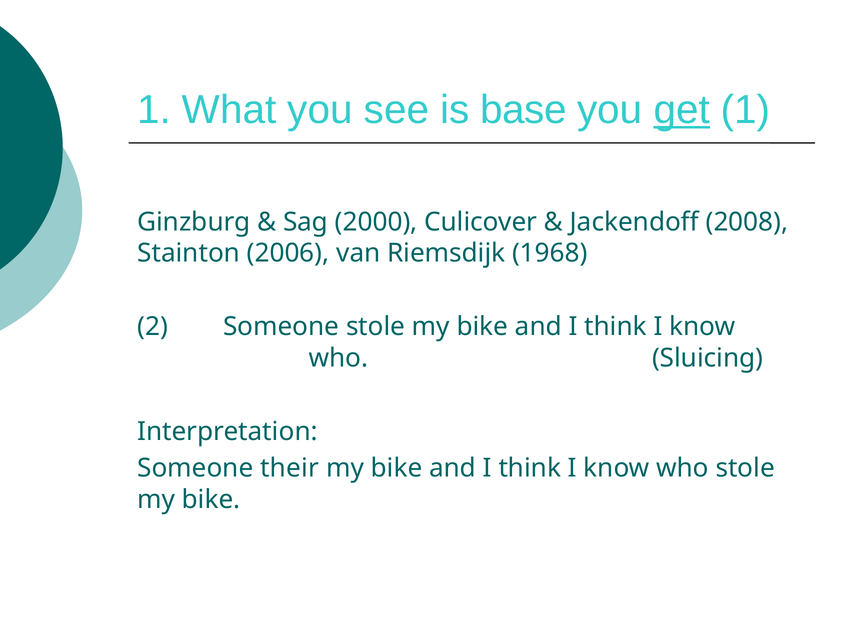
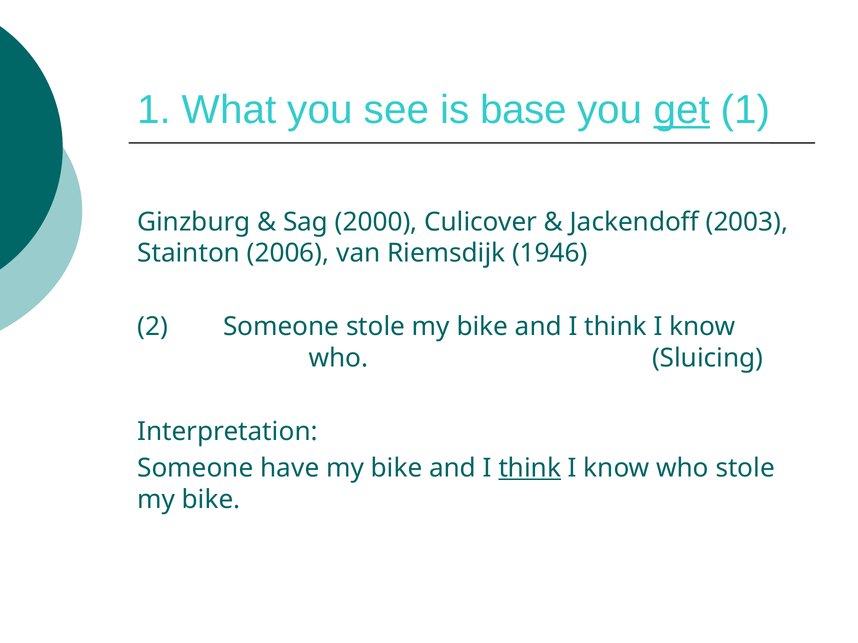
2008: 2008 -> 2003 (747, 222)
1968: 1968 -> 1946 (550, 254)
their: their -> have (290, 468)
think underline: none -> present (530, 468)
